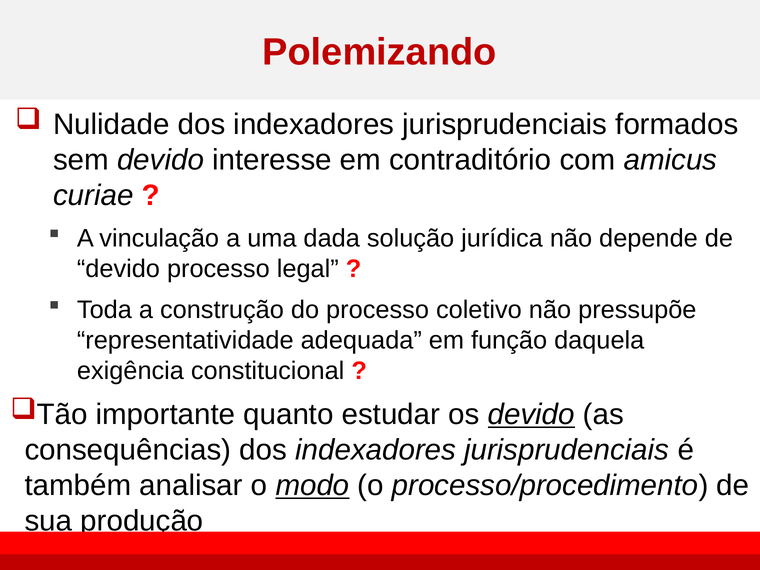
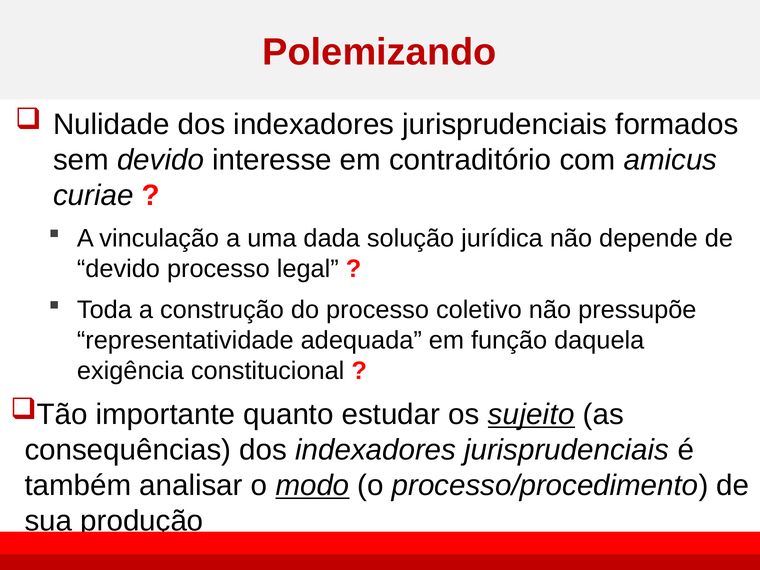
os devido: devido -> sujeito (531, 414)
